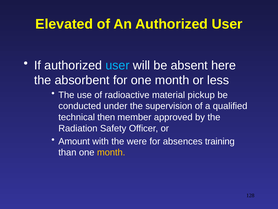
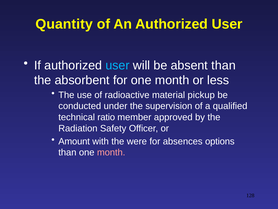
Elevated: Elevated -> Quantity (64, 24)
absent here: here -> than (224, 65)
then: then -> ratio (106, 117)
training: training -> options (220, 141)
month colour: yellow -> pink (111, 152)
